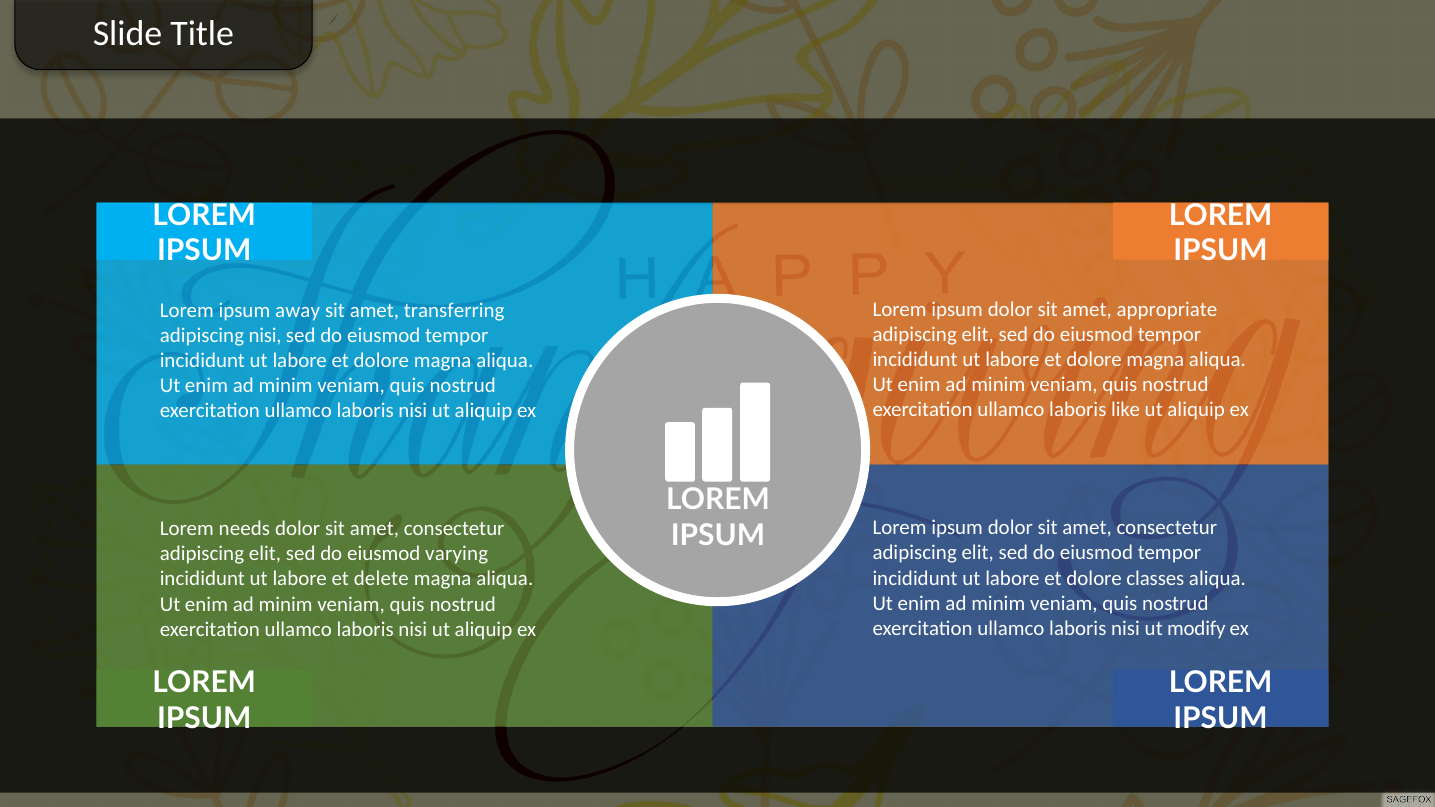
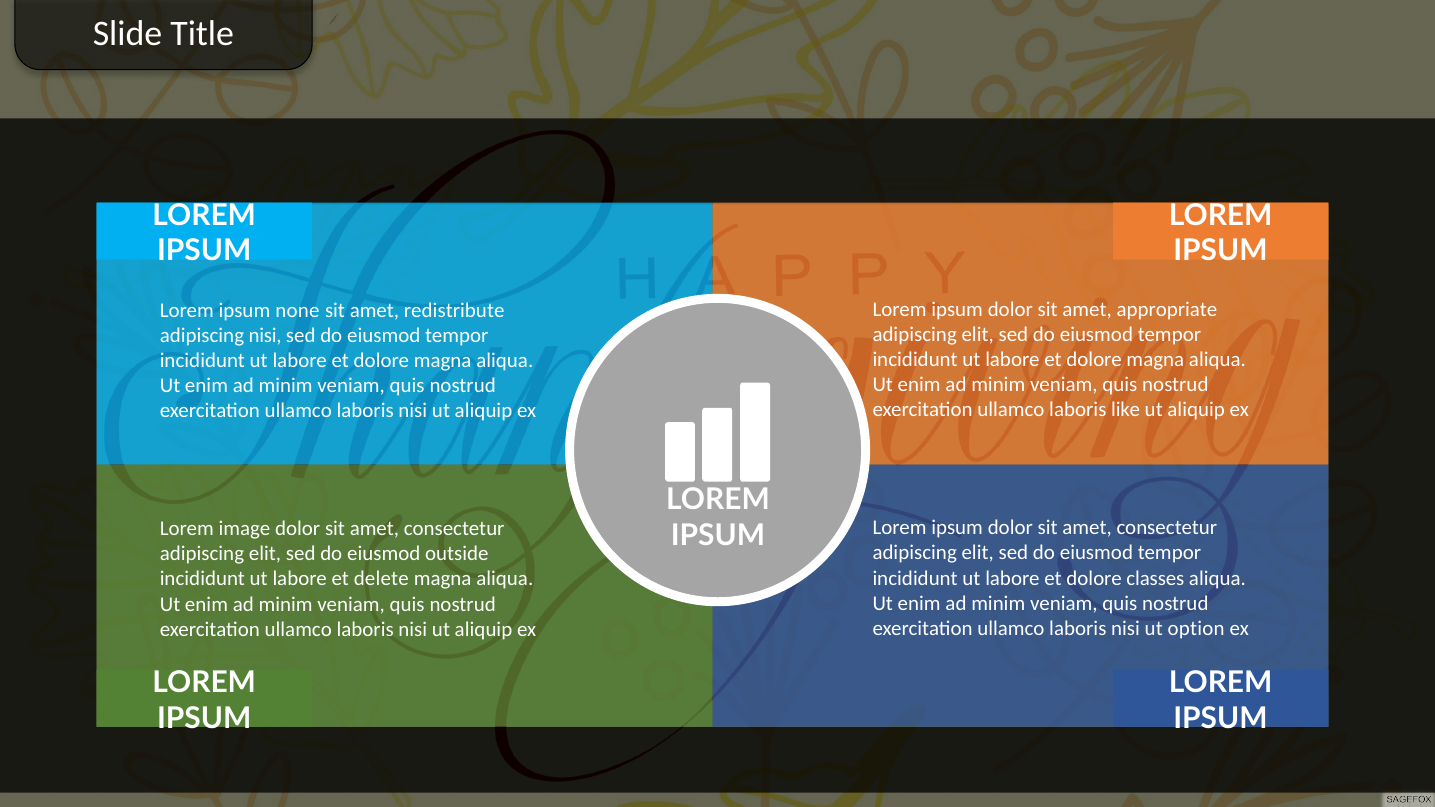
away: away -> none (298, 310)
transferring: transferring -> redistribute (454, 310)
needs: needs -> image (244, 529)
varying: varying -> outside (457, 554)
modify: modify -> option (1196, 629)
